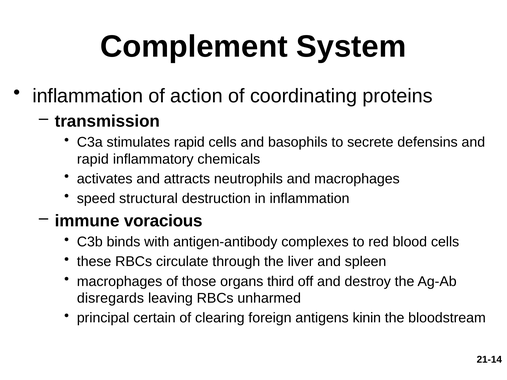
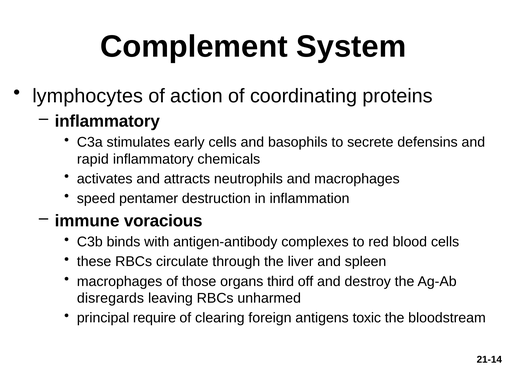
inflammation: inflammation -> lymphocytes (88, 96)
transmission: transmission -> inflammatory (107, 121)
stimulates rapid: rapid -> early (189, 142)
structural: structural -> pentamer (149, 199)
certain: certain -> require (155, 318)
kinin: kinin -> toxic (367, 318)
